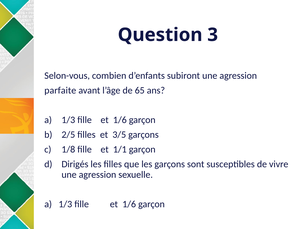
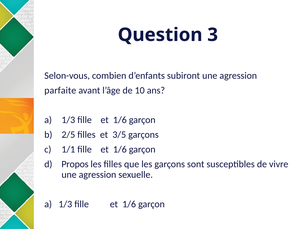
65: 65 -> 10 (140, 90)
1/8: 1/8 -> 1/1 (68, 149)
1/1: 1/1 -> 1/6 (120, 149)
Dirigés: Dirigés -> Propos (75, 164)
